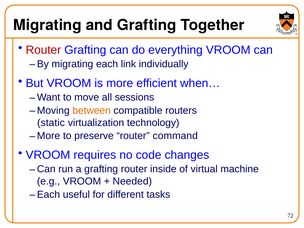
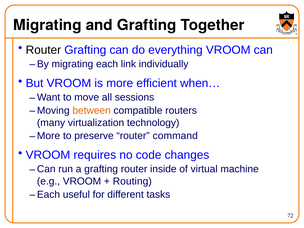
Router colour: red -> black (43, 50)
static: static -> many (51, 123)
Needed: Needed -> Routing (132, 181)
